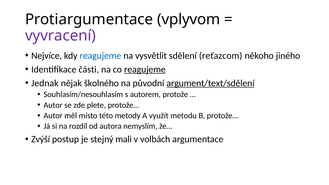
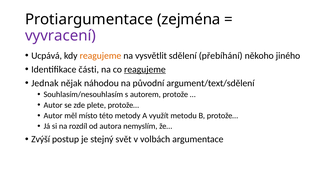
vplyvom: vplyvom -> zejména (189, 19)
Nejvíce: Nejvíce -> Ucpává (47, 56)
reagujeme colour: blue -> orange (100, 56)
reťazcom: reťazcom -> přebíhání (221, 56)
školného: školného -> náhodou (101, 83)
argument/text/sdělení underline: present -> none (210, 83)
mali: mali -> svět (124, 139)
